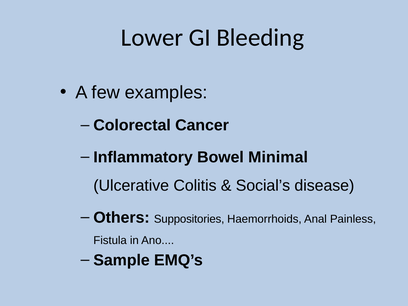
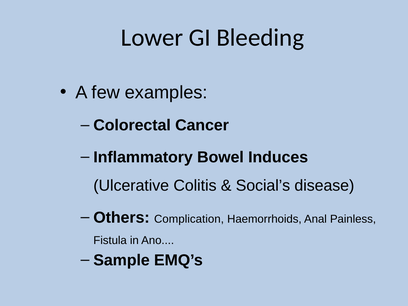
Minimal: Minimal -> Induces (278, 157)
Suppositories: Suppositories -> Complication (189, 219)
